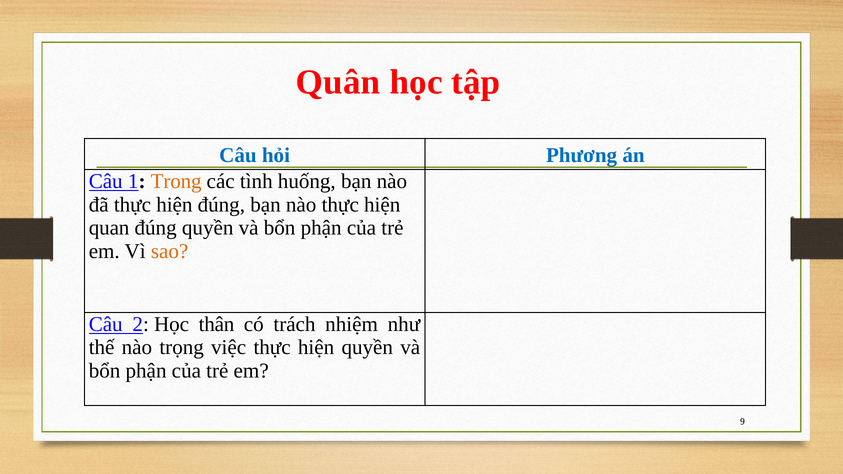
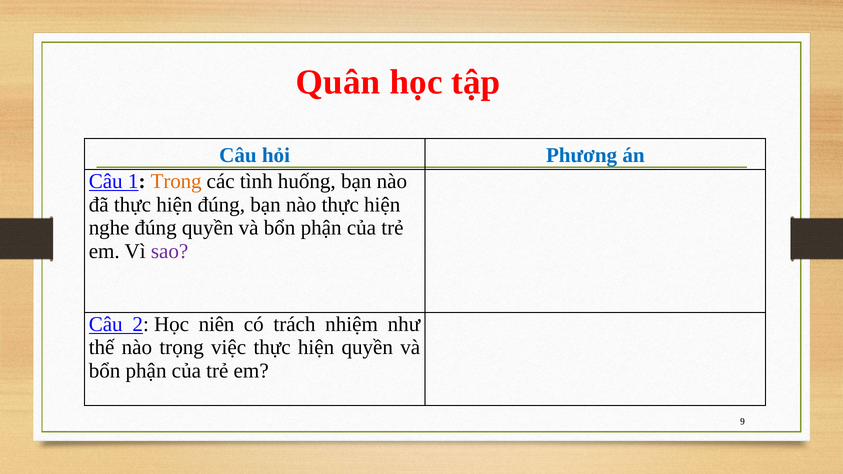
quan: quan -> nghe (109, 228)
sao colour: orange -> purple (170, 251)
thân: thân -> niên (217, 324)
